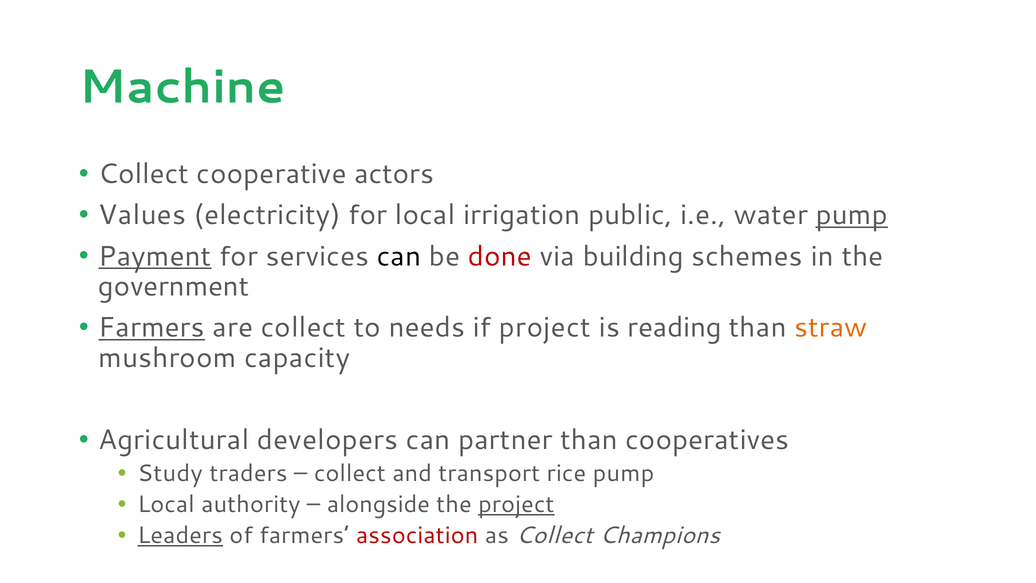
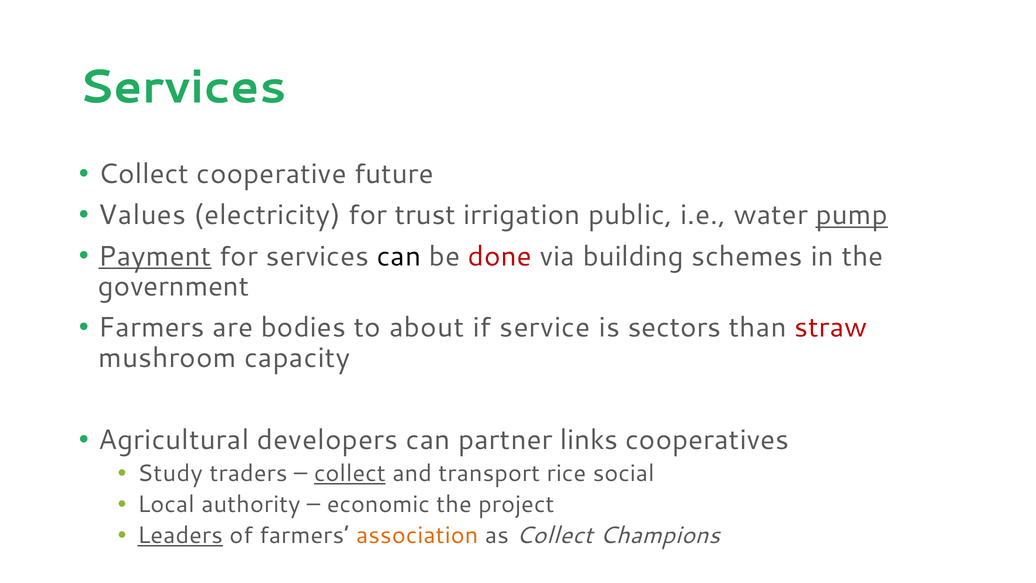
Machine: Machine -> Services (183, 87)
actors: actors -> future (394, 174)
for local: local -> trust (425, 215)
Farmers underline: present -> none (152, 328)
are collect: collect -> bodies (303, 328)
needs: needs -> about (427, 328)
if project: project -> service (545, 328)
reading: reading -> sectors (675, 328)
straw colour: orange -> red (831, 328)
partner than: than -> links (589, 440)
collect underline: none -> present (350, 473)
rice pump: pump -> social (624, 473)
alongside: alongside -> economic (378, 504)
project underline: present -> none (516, 504)
association colour: red -> orange (417, 535)
